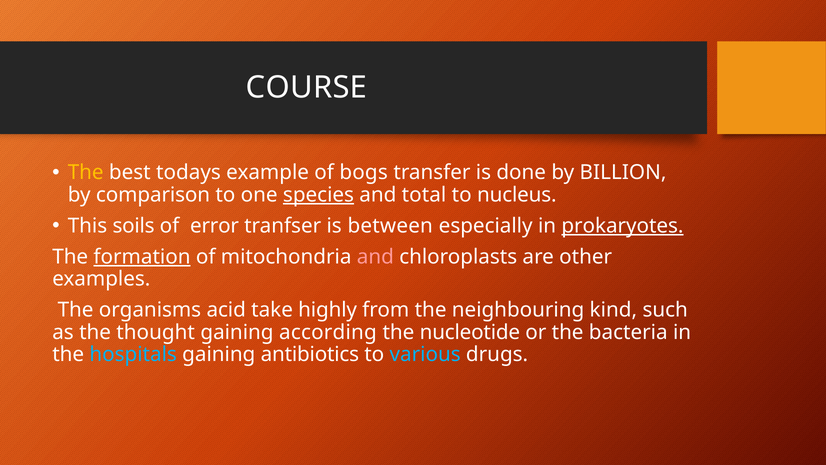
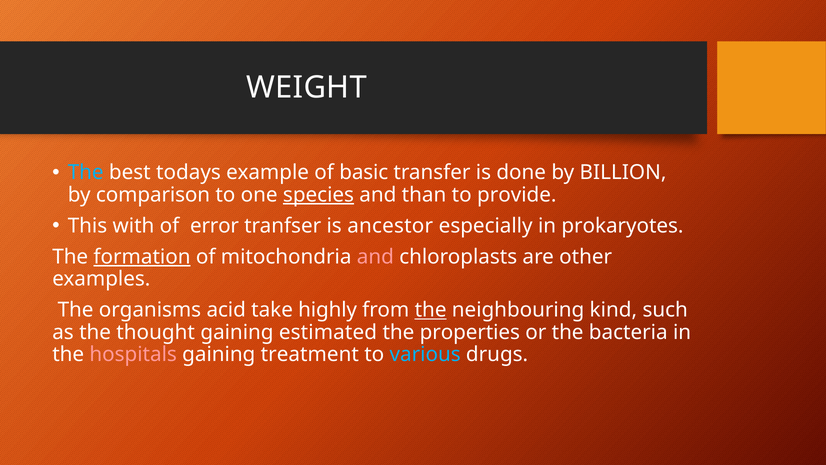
COURSE: COURSE -> WEIGHT (306, 87)
The colour: yellow -> light blue (86, 172)
bogs: bogs -> basic (364, 172)
total: total -> than (424, 195)
nucleus: nucleus -> provide (517, 195)
soils: soils -> with (133, 226)
between: between -> ancestor (390, 226)
prokaryotes underline: present -> none (622, 226)
the underline: none -> present (431, 310)
according: according -> estimated (328, 332)
nucleotide: nucleotide -> properties (470, 332)
hospitals colour: light blue -> pink (133, 354)
antibiotics: antibiotics -> treatment (310, 354)
